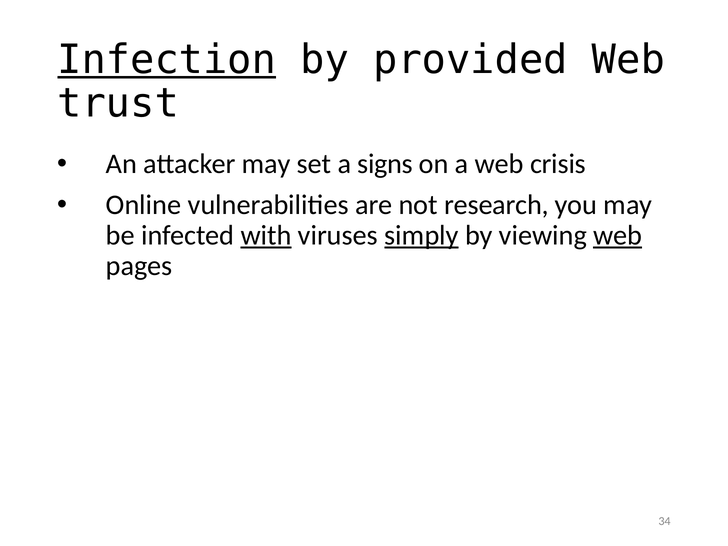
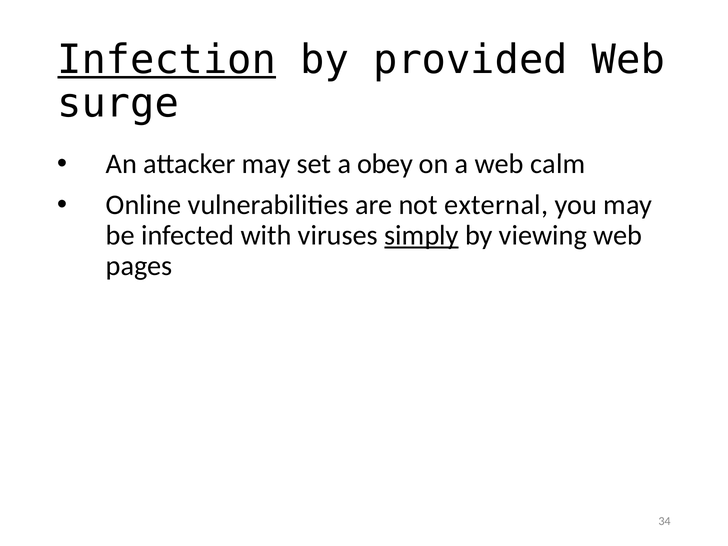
trust: trust -> surge (118, 103)
signs: signs -> obey (385, 164)
crisis: crisis -> calm (558, 164)
research: research -> external (496, 205)
with underline: present -> none (266, 235)
web underline: present -> none (618, 235)
